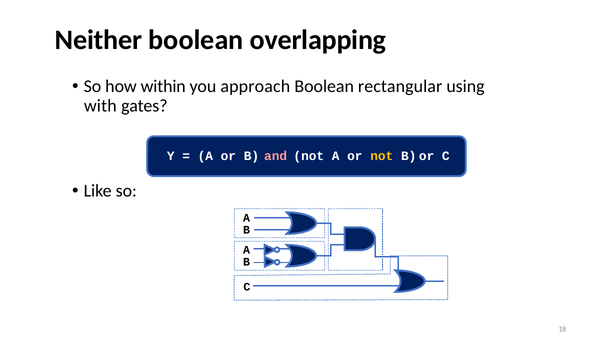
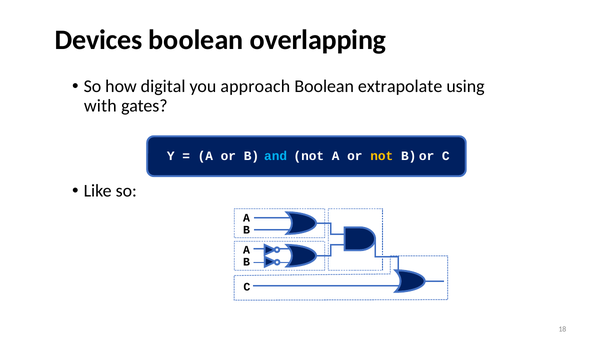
Neither: Neither -> Devices (99, 40)
within: within -> digital (163, 87)
rectangular: rectangular -> extrapolate (400, 87)
and colour: pink -> light blue (276, 156)
